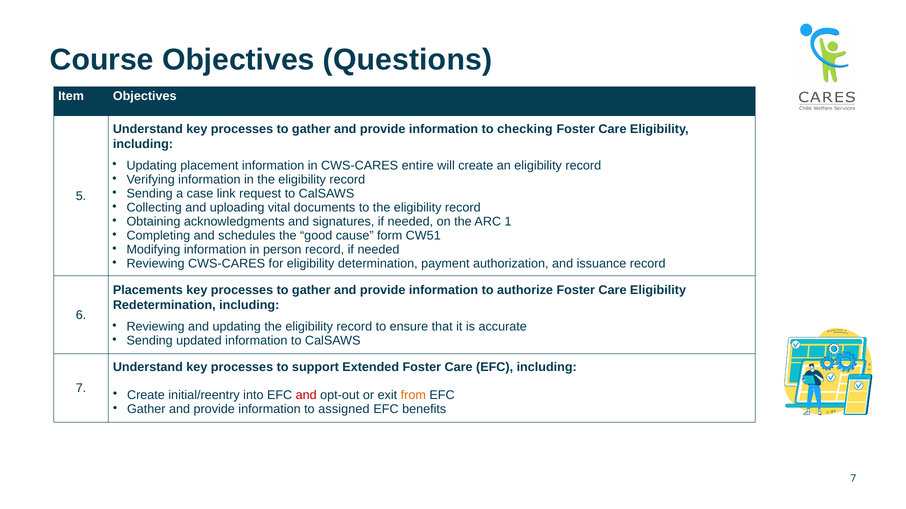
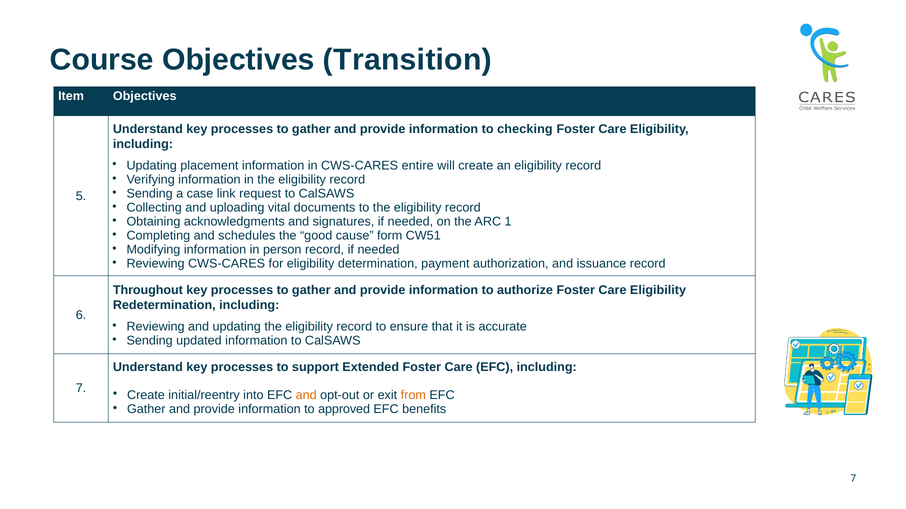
Questions: Questions -> Transition (407, 60)
Placements: Placements -> Throughout (148, 291)
and colour: red -> orange (306, 396)
assigned: assigned -> approved (344, 410)
